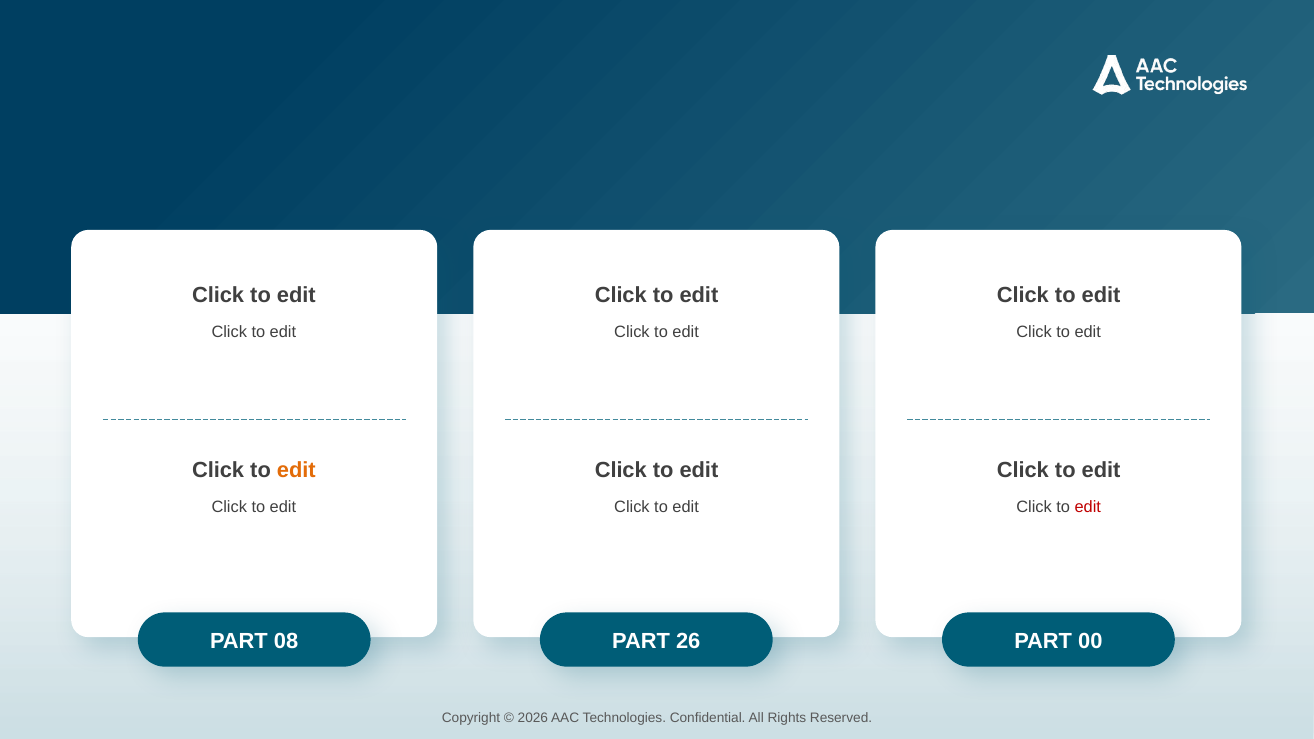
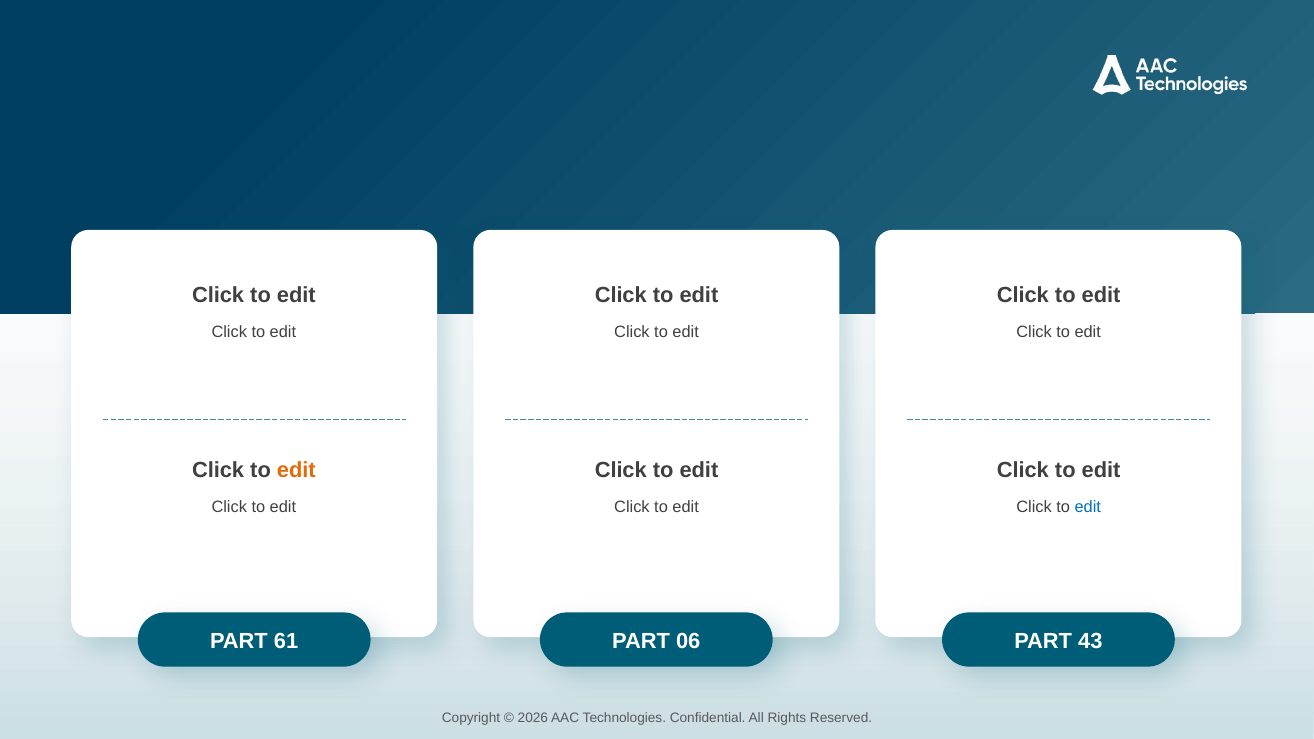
edit colour: red -> blue (1088, 507)
08: 08 -> 61 (286, 641)
26: 26 -> 06 (688, 641)
00: 00 -> 43 (1090, 641)
